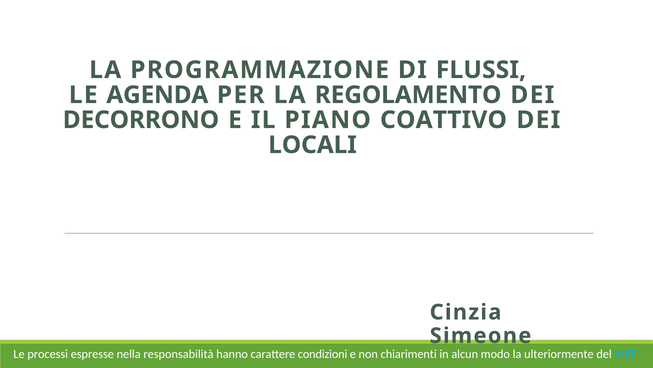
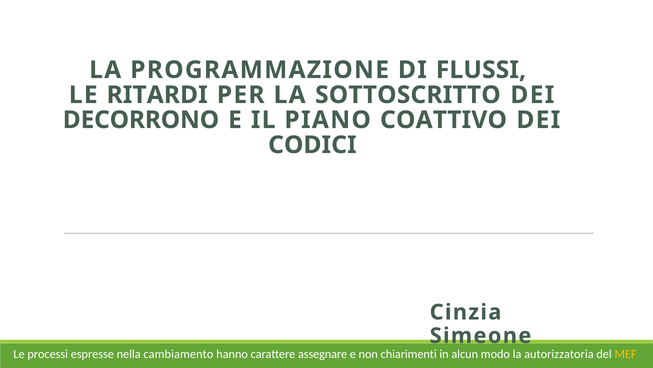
AGENDA: AGENDA -> RITARDI (157, 95)
REGOLAMENTO: REGOLAMENTO -> SOTTOSCRITTO (408, 95)
LOCALI: LOCALI -> CODICI (312, 145)
responsabilità: responsabilità -> cambiamento (178, 353)
condizioni: condizioni -> assegnare (323, 353)
ulteriormente: ulteriormente -> autorizzatoria (559, 353)
MEF colour: light blue -> yellow (626, 353)
